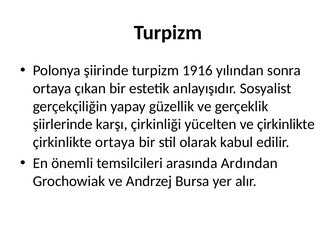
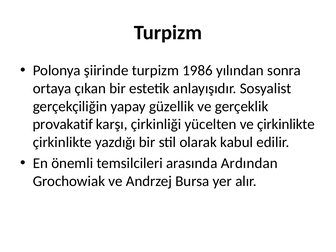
1916: 1916 -> 1986 (198, 70)
şiirlerinde: şiirlerinde -> provakatif (63, 124)
çirkinlikte ortaya: ortaya -> yazdığı (115, 142)
